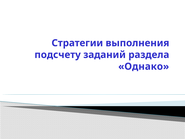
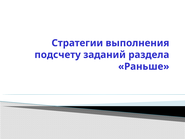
Однако: Однако -> Раньше (144, 66)
